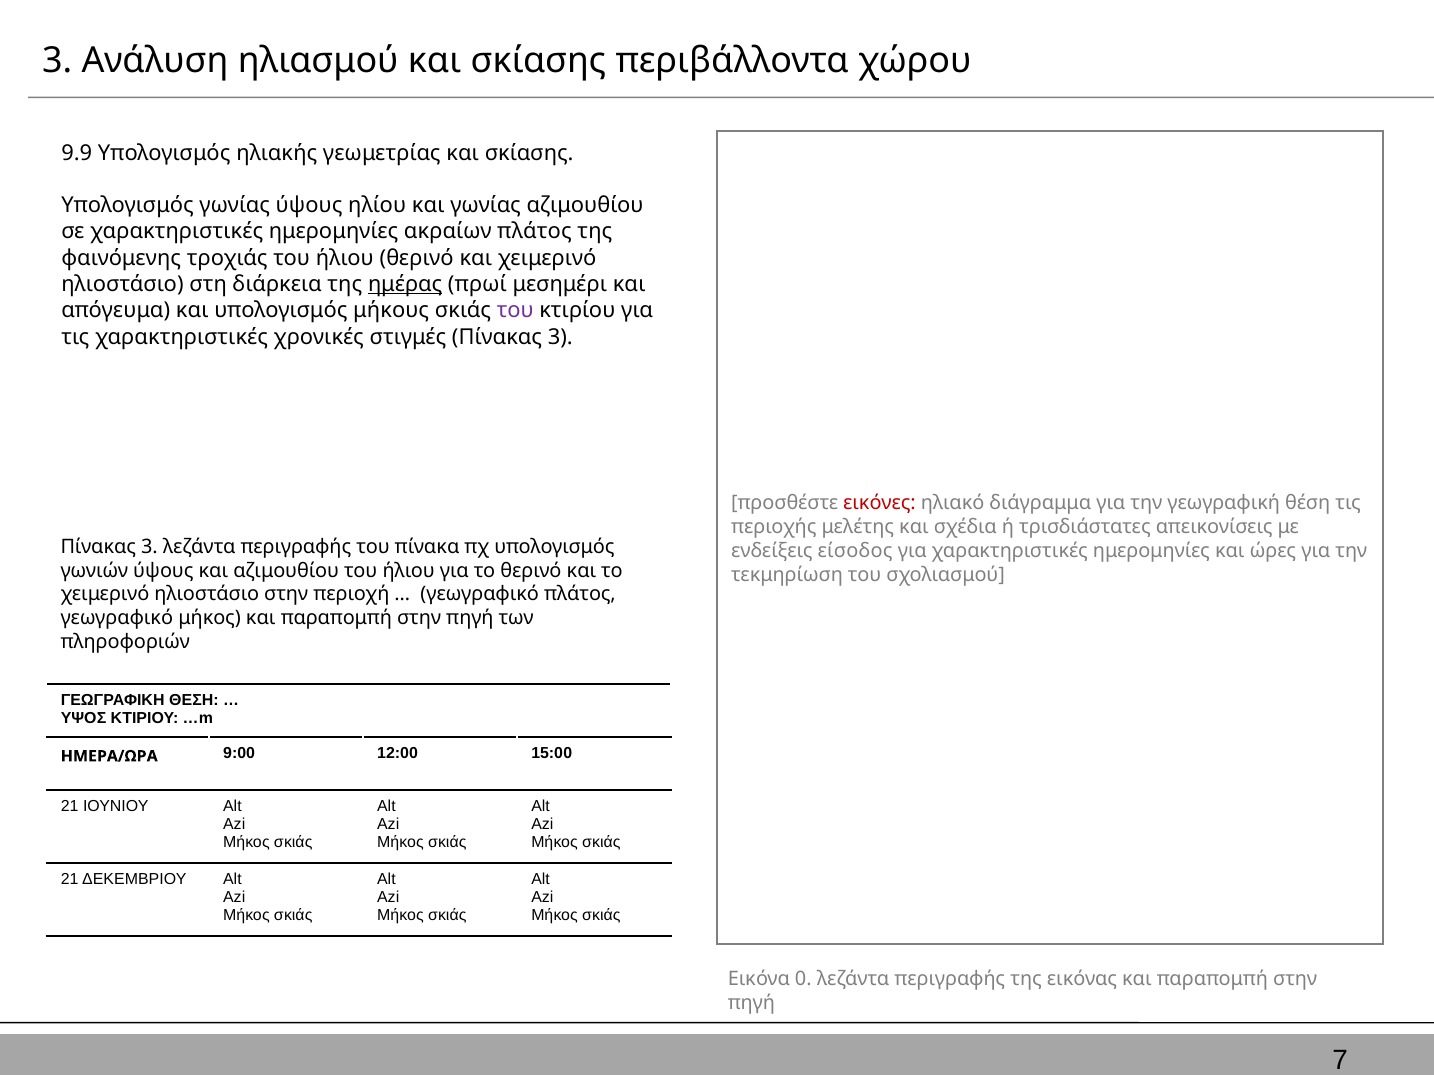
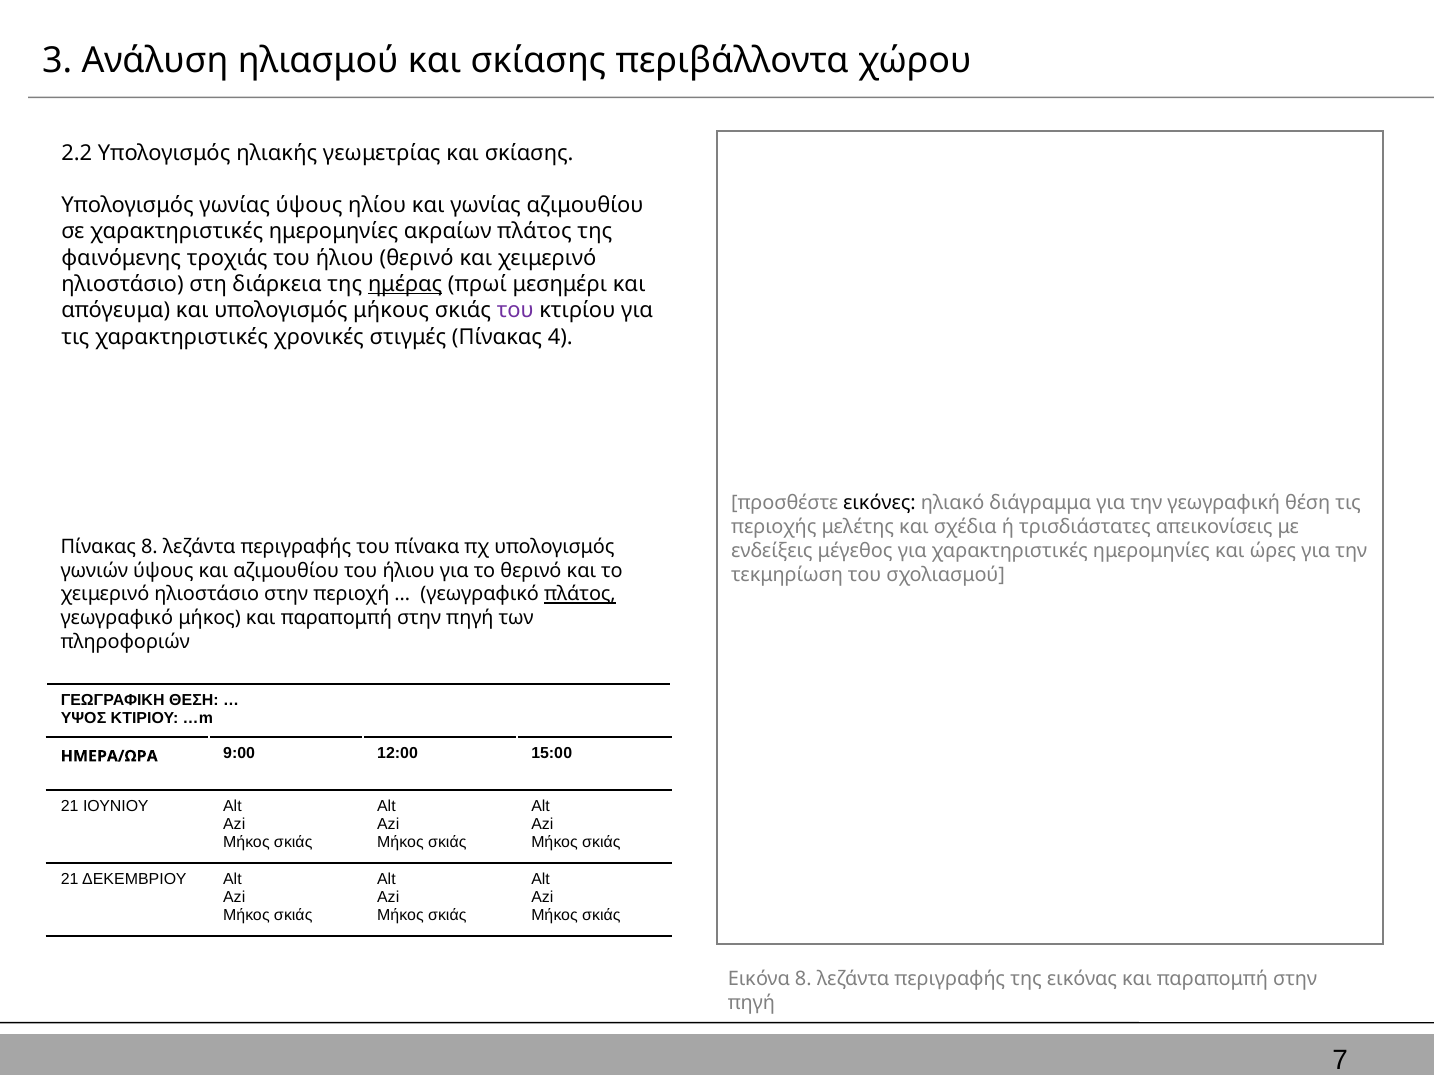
9.9: 9.9 -> 2.2 (77, 153)
στιγμές Πίνακας 3: 3 -> 4 (560, 337)
εικόνες colour: red -> black (880, 503)
3: 3 -> 8 (149, 547)
είσοδος: είσοδος -> μέγεθος (855, 551)
πλάτος underline: none -> present (580, 595)
Εικόνα 0: 0 -> 8 (803, 979)
